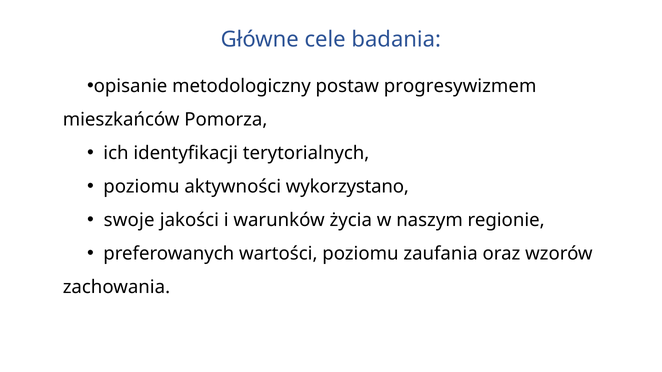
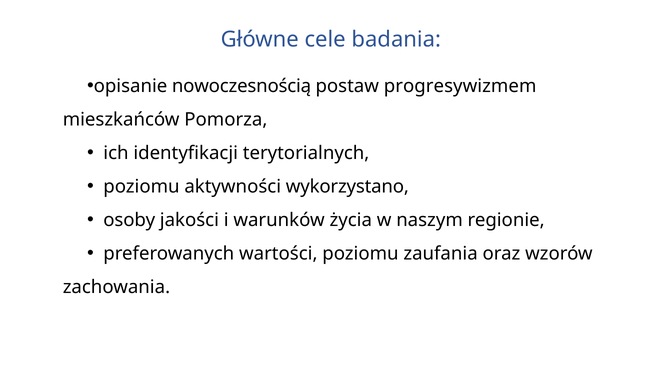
metodologiczny: metodologiczny -> nowoczesnością (242, 86)
swoje: swoje -> osoby (129, 220)
